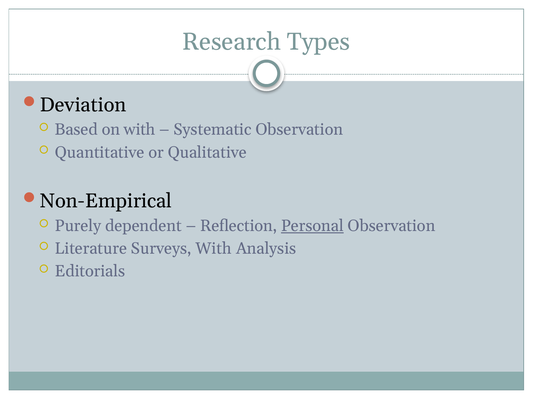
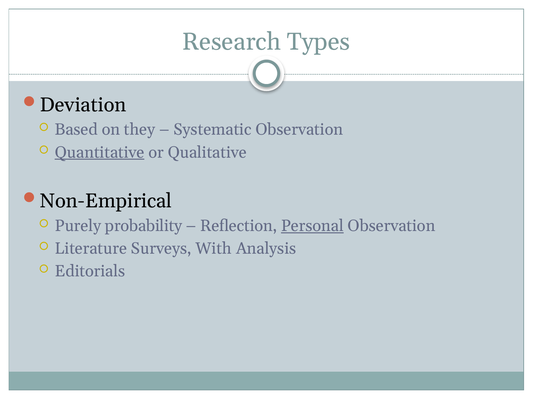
on with: with -> they (140, 130)
Quantitative underline: none -> present (100, 153)
dependent: dependent -> probability (144, 226)
